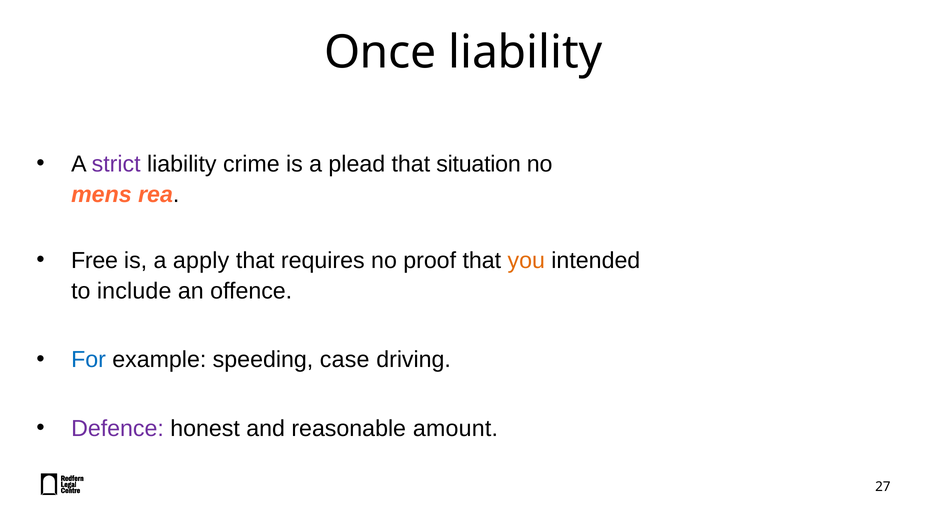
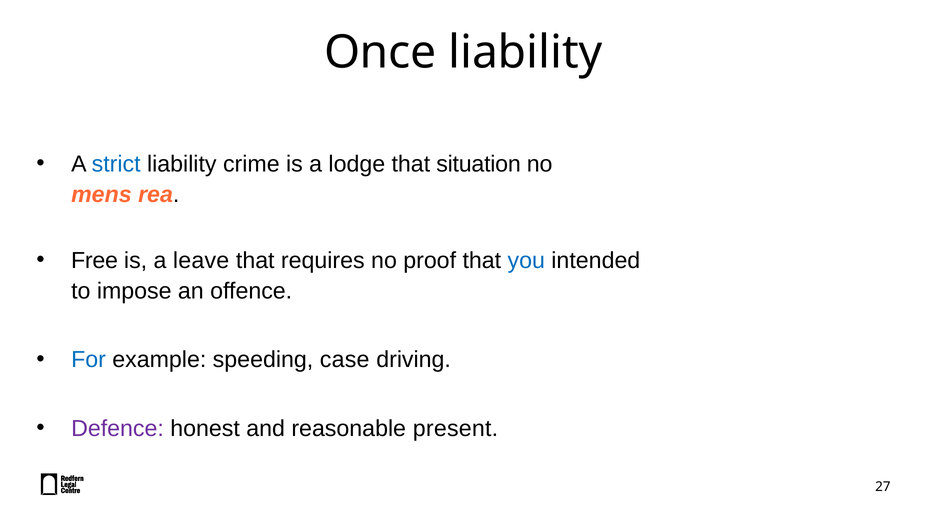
strict colour: purple -> blue (116, 164)
plead: plead -> lodge (357, 164)
apply: apply -> leave (201, 261)
you colour: orange -> blue (526, 261)
include: include -> impose (134, 291)
amount: amount -> present (455, 429)
